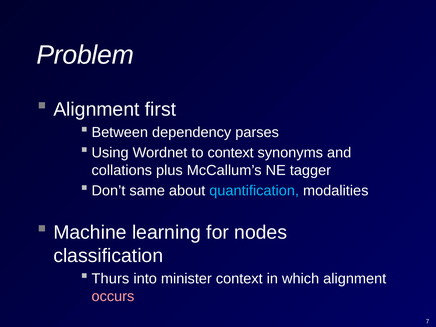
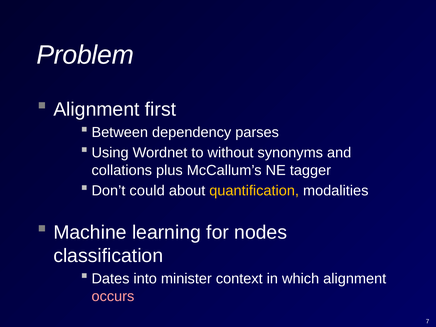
to context: context -> without (231, 153)
same: same -> could (147, 191)
quantification colour: light blue -> yellow (254, 191)
Thurs: Thurs -> Dates (110, 279)
